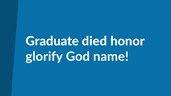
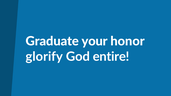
died: died -> your (95, 41)
name: name -> entire (111, 57)
